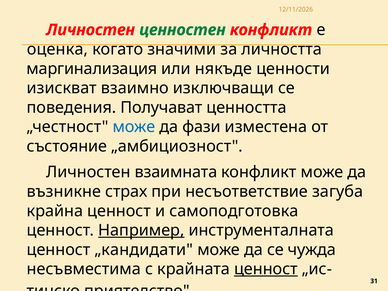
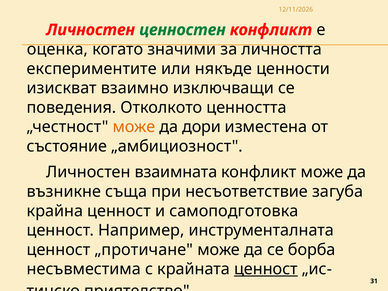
маргинализация: маргинализация -> експериментите (92, 69)
Получават: Получават -> Отколкото (161, 107)
може colour: blue -> orange (134, 127)
фази: фази -> дори (201, 127)
страх: страх -> съща (126, 192)
Например underline: present -> none (141, 230)
„кандидати: „кандидати -> „протичане (144, 250)
чужда: чужда -> борба (312, 250)
